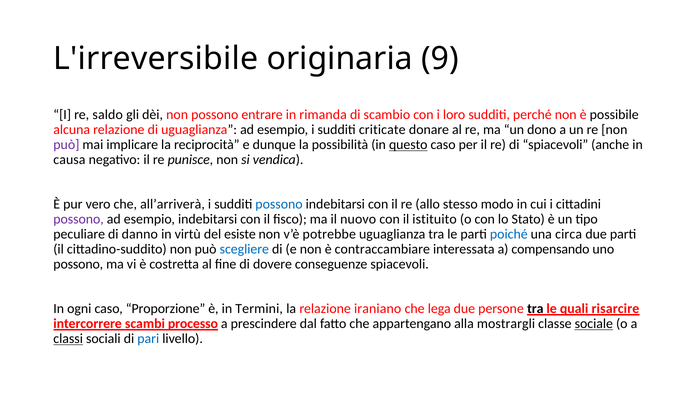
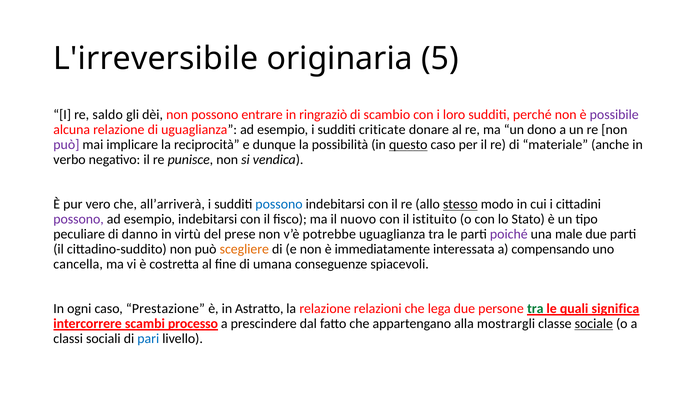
9: 9 -> 5 (440, 59)
rimanda: rimanda -> ringraziò (323, 115)
possibile colour: black -> purple (614, 115)
di spiacevoli: spiacevoli -> materiale (555, 145)
causa: causa -> verbo (70, 160)
stesso underline: none -> present (460, 204)
esiste: esiste -> prese (240, 234)
poiché colour: blue -> purple (509, 234)
circa: circa -> male (569, 234)
scegliere colour: blue -> orange (244, 249)
contraccambiare: contraccambiare -> immediatamente (382, 249)
possono: possono -> cancella (78, 264)
dovere: dovere -> umana (272, 264)
Proporzione: Proporzione -> Prestazione (165, 309)
Termini: Termini -> Astratto (259, 309)
iraniano: iraniano -> relazioni (378, 309)
tra colour: black -> green (535, 309)
risarcire: risarcire -> significa (615, 309)
classi underline: present -> none (68, 339)
